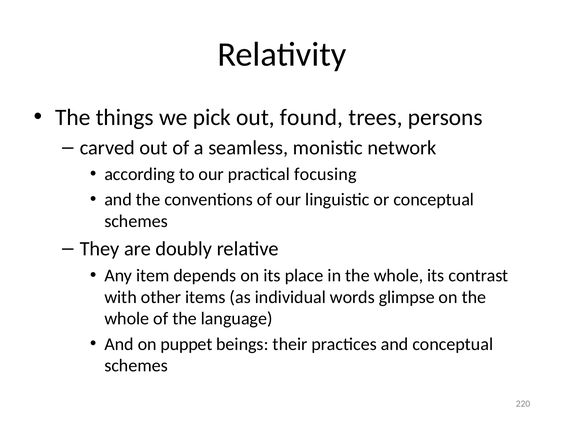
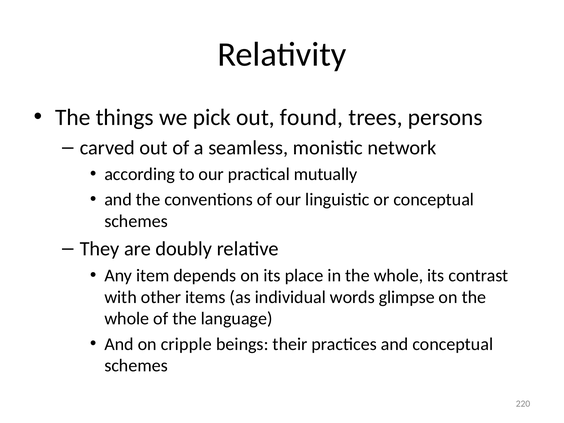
focusing: focusing -> mutually (326, 174)
puppet: puppet -> cripple (186, 344)
